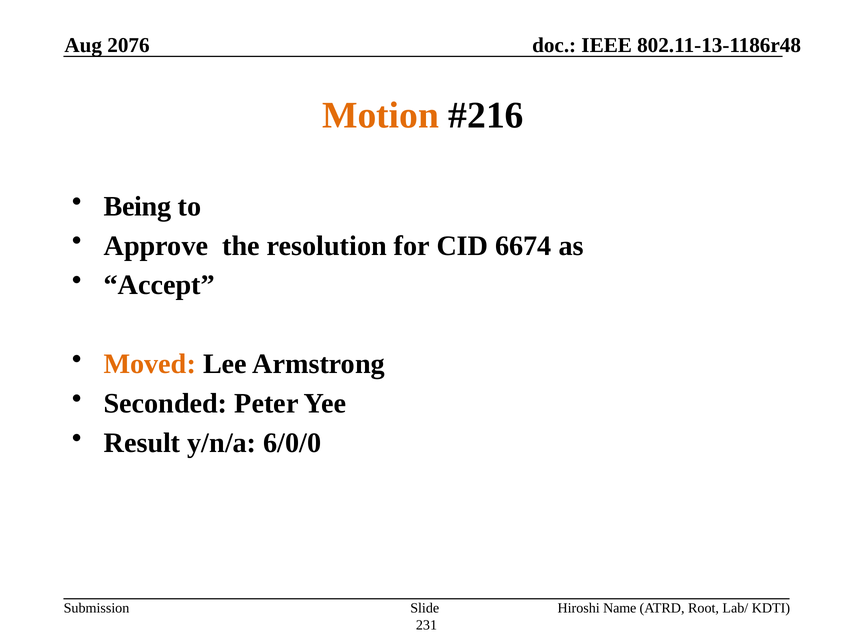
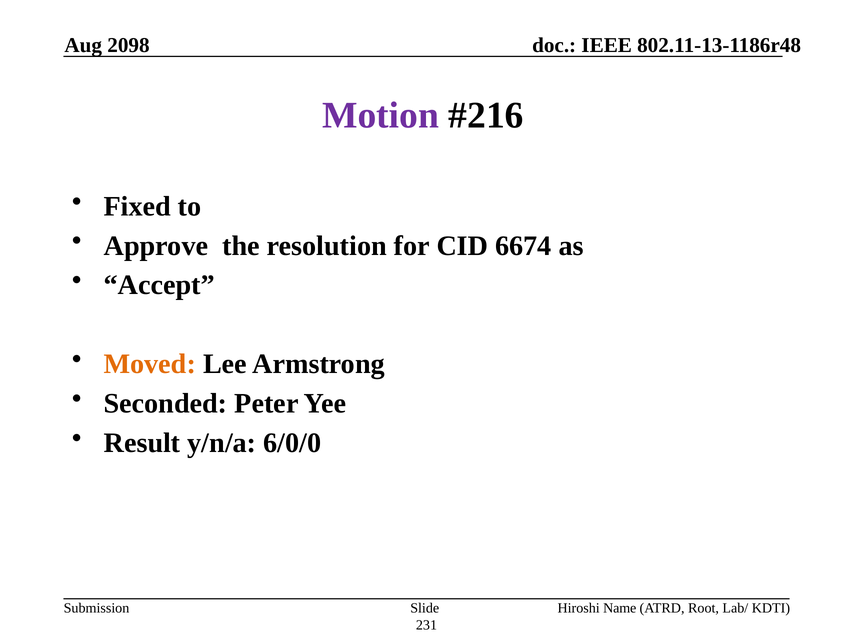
2076: 2076 -> 2098 (128, 45)
Motion colour: orange -> purple (381, 115)
Being: Being -> Fixed (137, 206)
